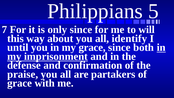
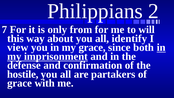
5: 5 -> 2 (153, 11)
only since: since -> from (81, 30)
until: until -> view (18, 47)
praise: praise -> hostile (23, 74)
